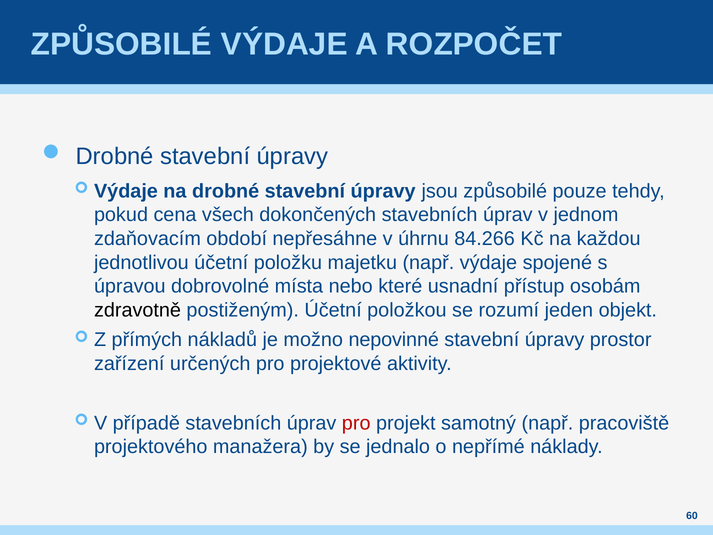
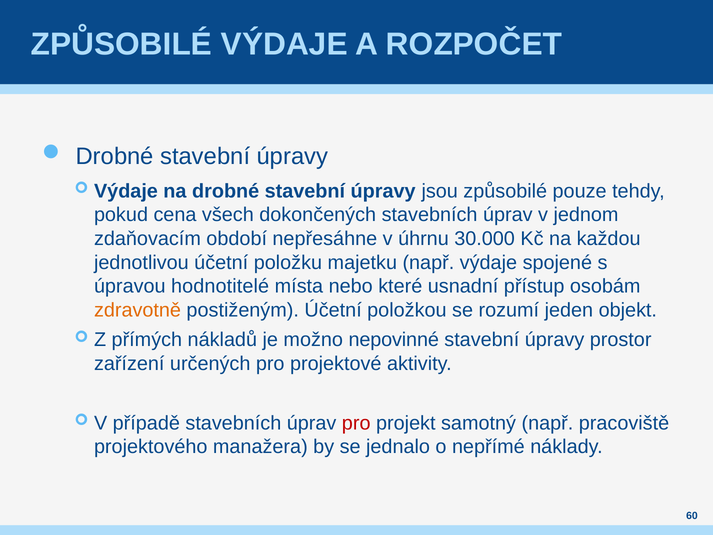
84.266: 84.266 -> 30.000 (485, 239)
dobrovolné: dobrovolné -> hodnotitelé (220, 286)
zdravotně colour: black -> orange (138, 310)
